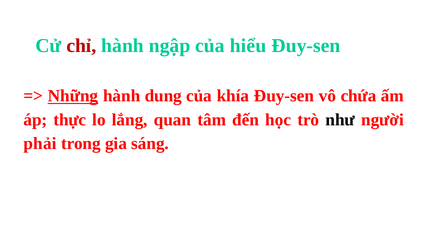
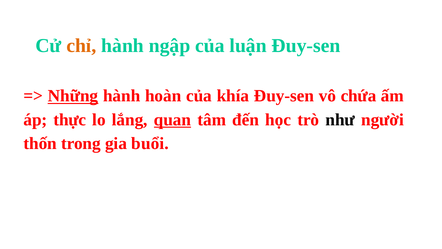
chỉ colour: red -> orange (81, 46)
hiểu: hiểu -> luận (248, 46)
dung: dung -> hoàn (163, 96)
quan underline: none -> present (173, 120)
phải: phải -> thốn (40, 143)
sáng: sáng -> buổi (150, 143)
